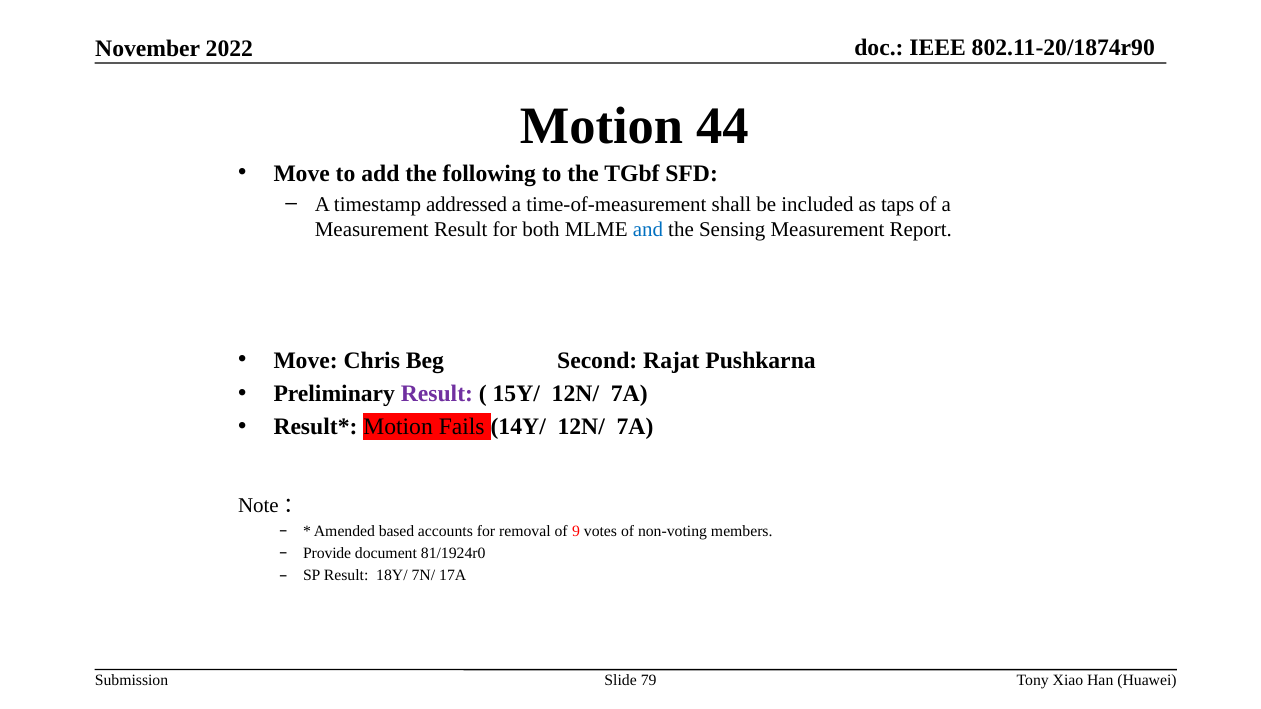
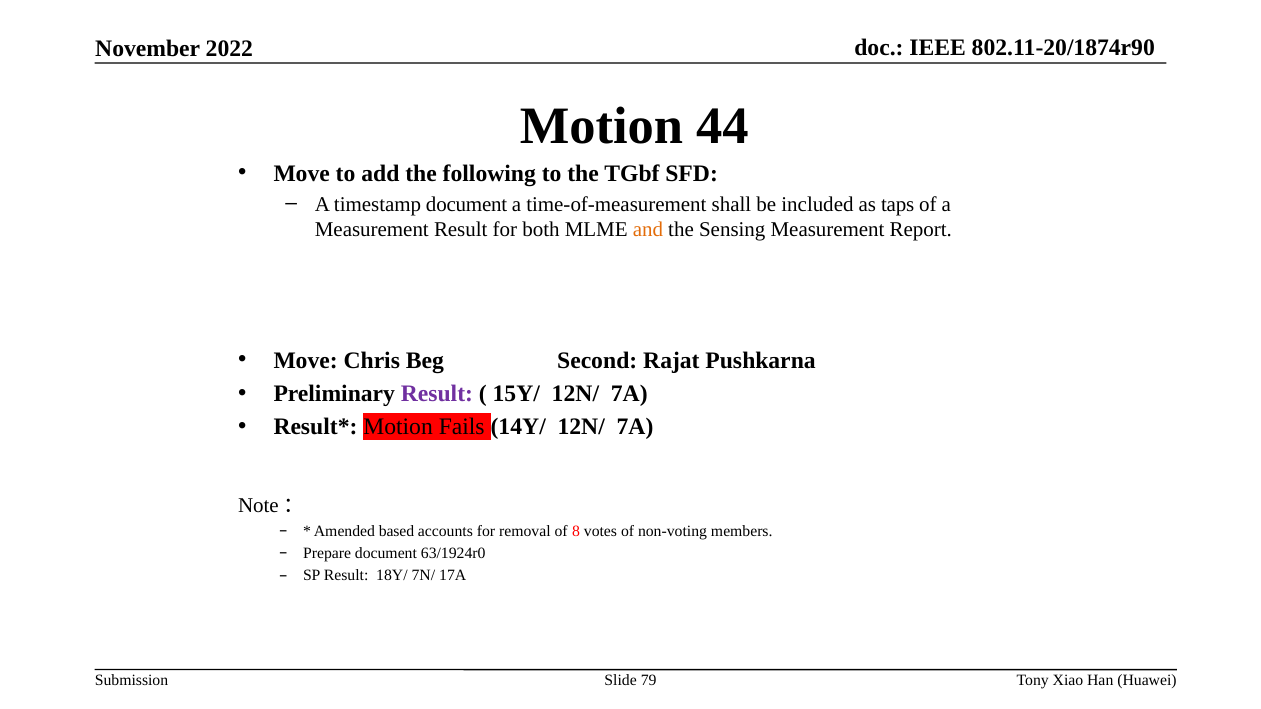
timestamp addressed: addressed -> document (467, 204)
and colour: blue -> orange (648, 230)
9: 9 -> 8 (576, 531)
Provide: Provide -> Prepare (327, 553)
81/1924r0: 81/1924r0 -> 63/1924r0 (453, 553)
